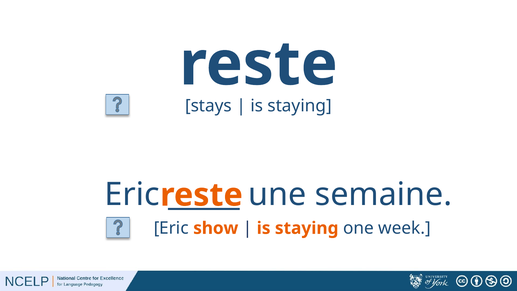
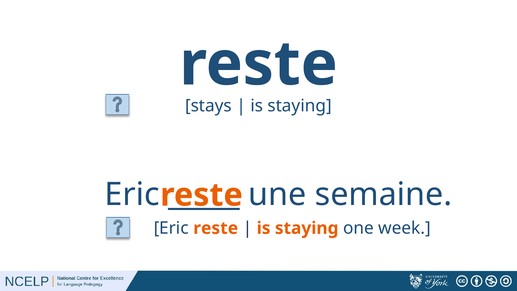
Eric show: show -> reste (216, 228)
